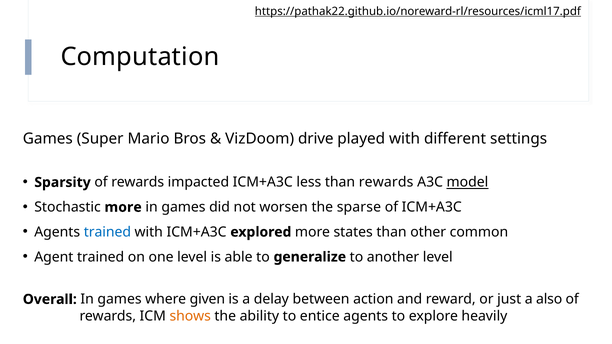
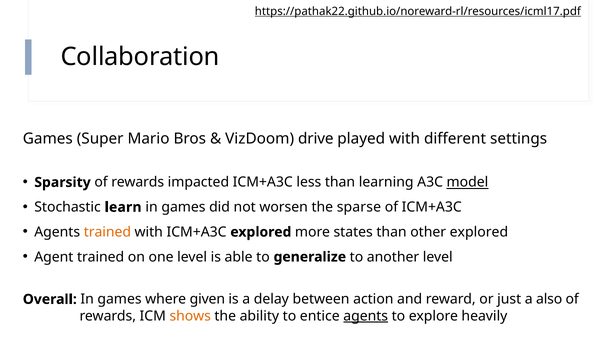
Computation: Computation -> Collaboration (140, 57)
than rewards: rewards -> learning (386, 182)
Stochastic more: more -> learn (123, 207)
trained colour: blue -> orange (107, 232)
other common: common -> explored (479, 232)
agents underline: none -> present (366, 316)
